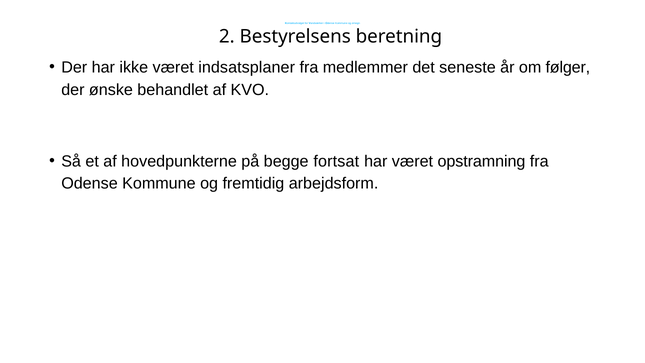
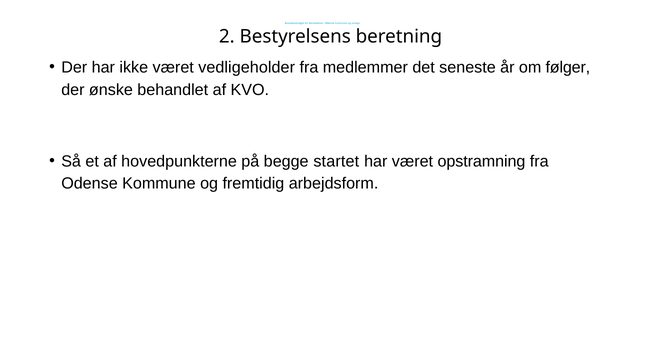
indsatsplaner: indsatsplaner -> vedligeholder (247, 68)
fortsat: fortsat -> startet (336, 161)
